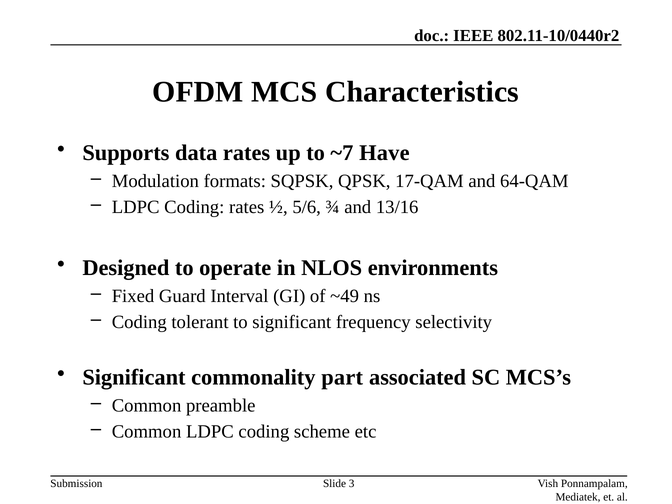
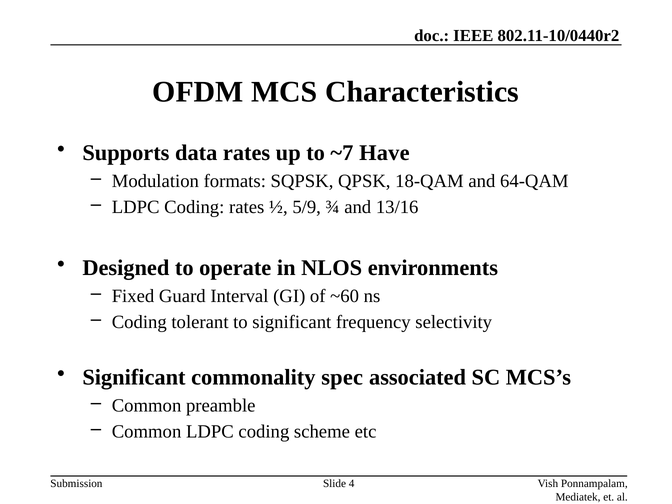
17-QAM: 17-QAM -> 18-QAM (429, 181)
5/6: 5/6 -> 5/9 (307, 207)
~49: ~49 -> ~60 (345, 296)
part: part -> spec (342, 378)
3: 3 -> 4 (352, 483)
